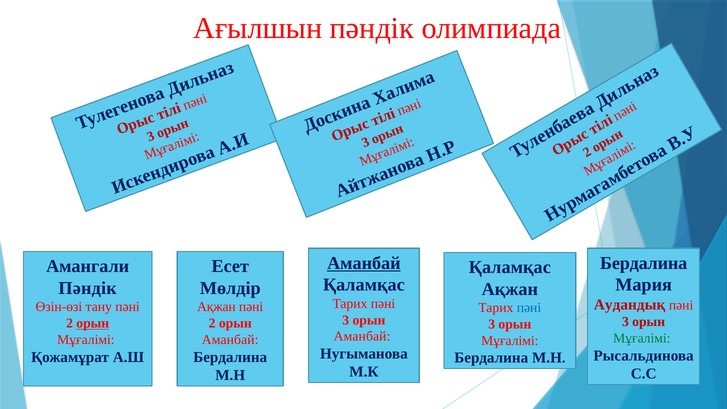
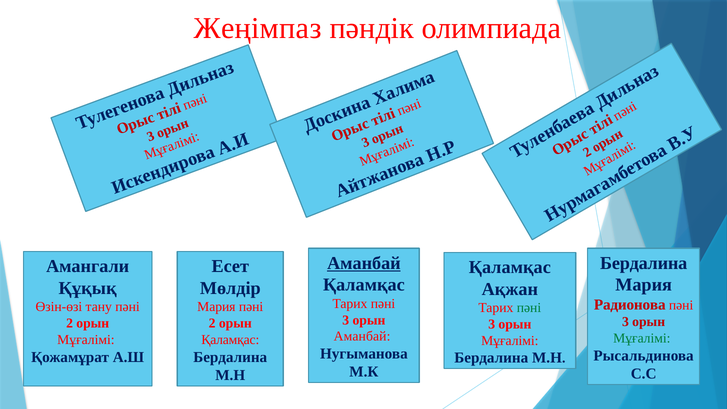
Ағылшын: Ағылшын -> Жеңімпаз (258, 28)
Пәндік: Пәндік -> Құқық (88, 288)
Аудандық: Аудандық -> Радионова (630, 305)
Ақжан: Ақжан -> Мария (216, 307)
пәні colour: blue -> green (529, 308)
орын underline: present -> none (93, 323)
Аманбай: Аманбай -> Қаламқас (230, 340)
